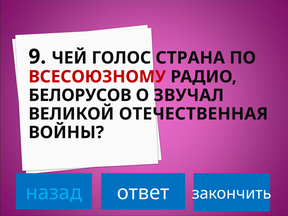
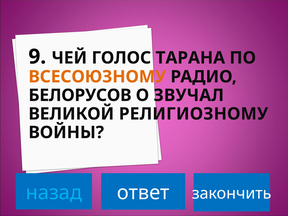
СТРАНА: СТРАНА -> ТАРАНА (190, 58)
ВСЕСОЮЗНОМУ colour: red -> orange (97, 77)
ОТЕЧЕСТВЕННАЯ: ОТЕЧЕСТВЕННАЯ -> РЕЛИГИОЗНОМУ (193, 114)
